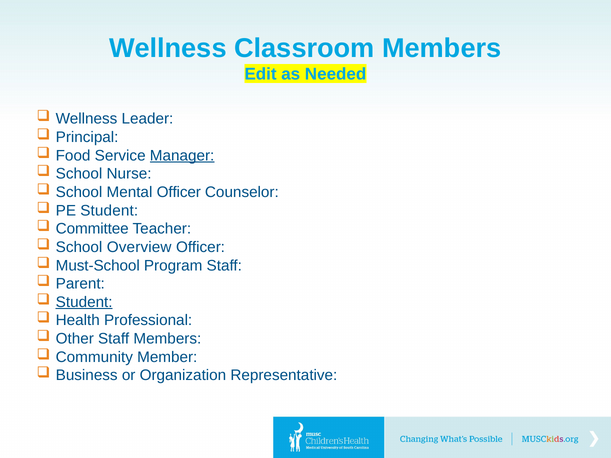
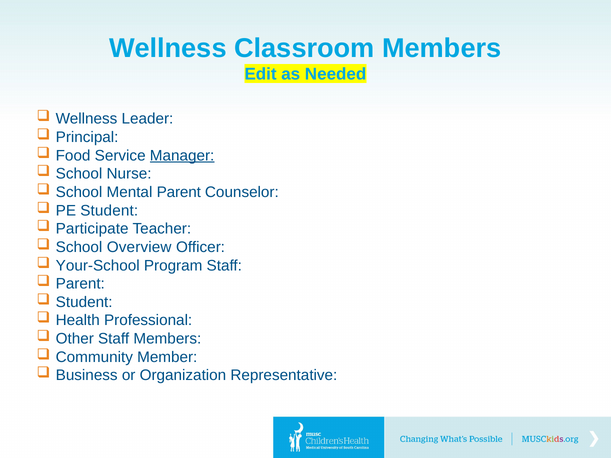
Mental Officer: Officer -> Parent (179, 192)
Committee: Committee -> Participate (92, 229)
Must-School: Must-School -> Your-School (98, 266)
Student underline: present -> none (84, 302)
